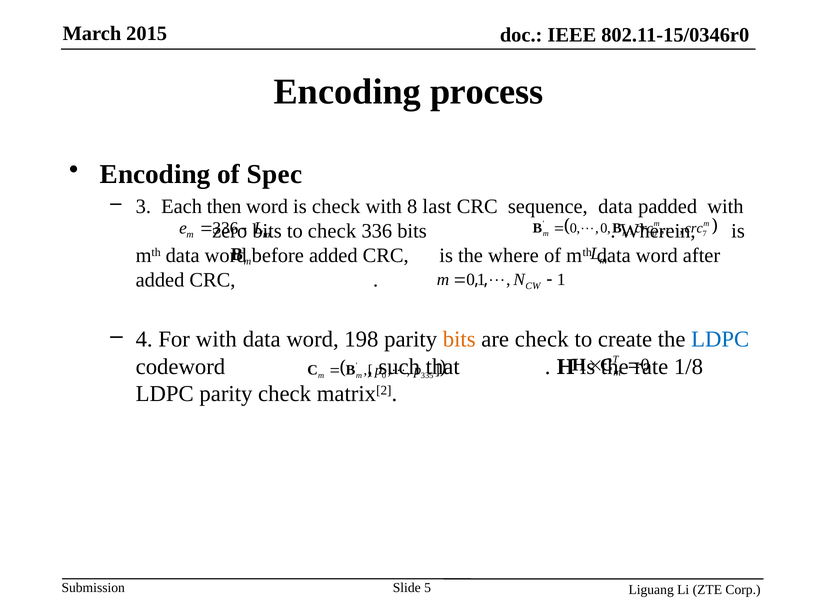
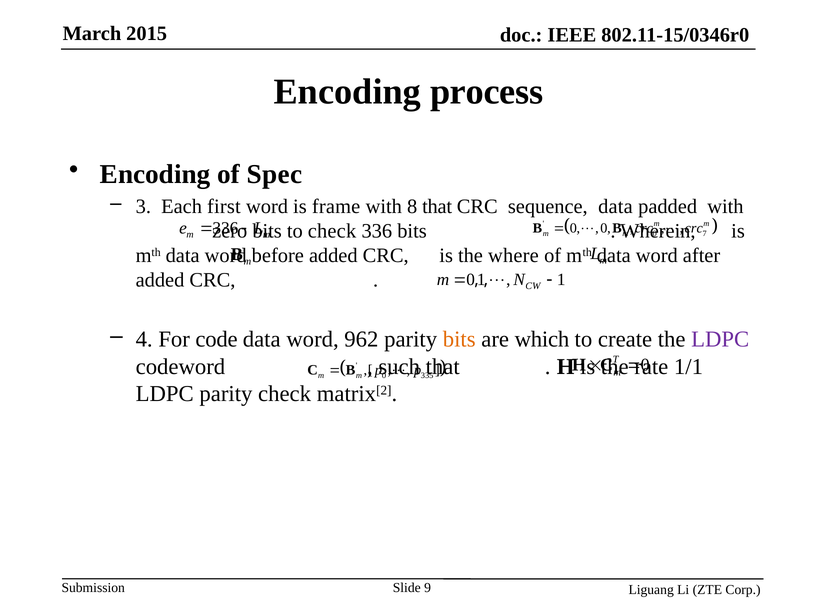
then: then -> first (224, 207)
is check: check -> frame (336, 207)
8 last: last -> that (437, 207)
For with: with -> code (217, 339)
198: 198 -> 962 (361, 339)
are check: check -> which (542, 339)
LDPC colour: blue -> purple (720, 339)
1/8: 1/8 -> 1/1 (689, 366)
5: 5 -> 9 (428, 588)
